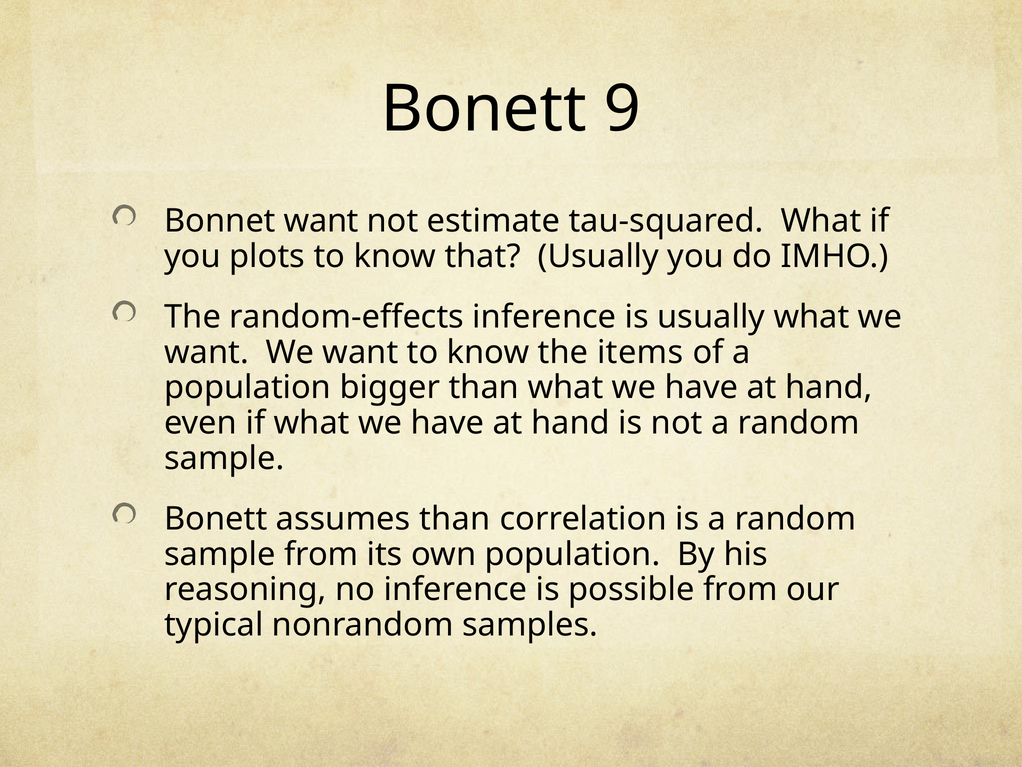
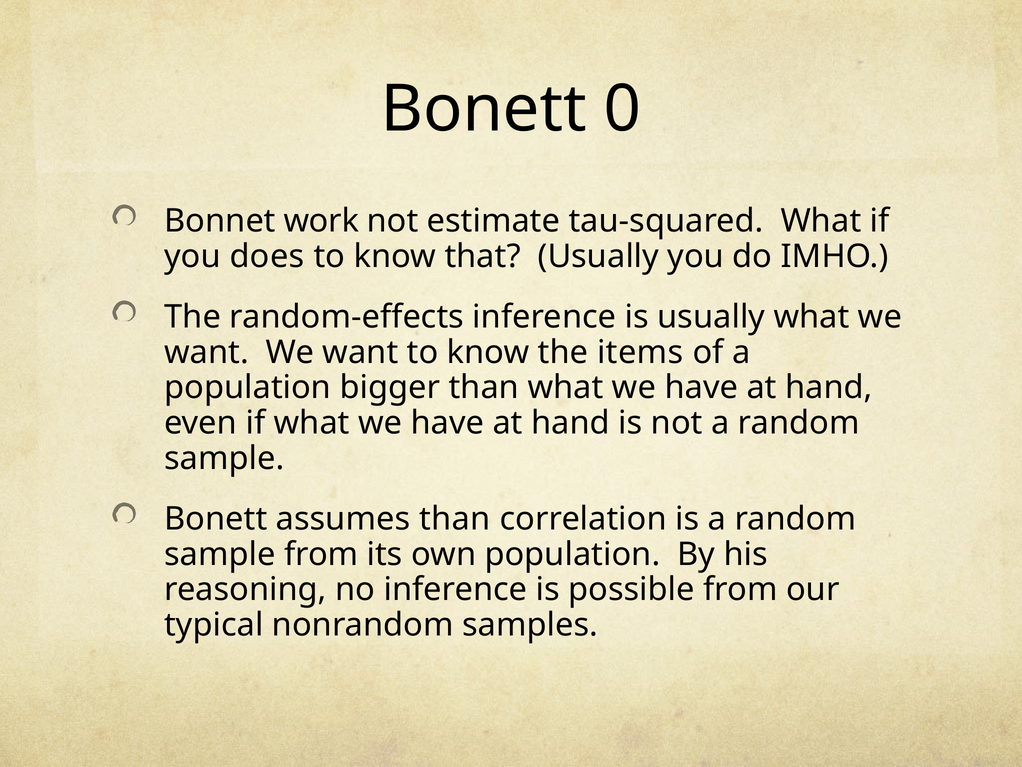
9: 9 -> 0 (622, 109)
Bonnet want: want -> work (321, 221)
plots: plots -> does (267, 256)
